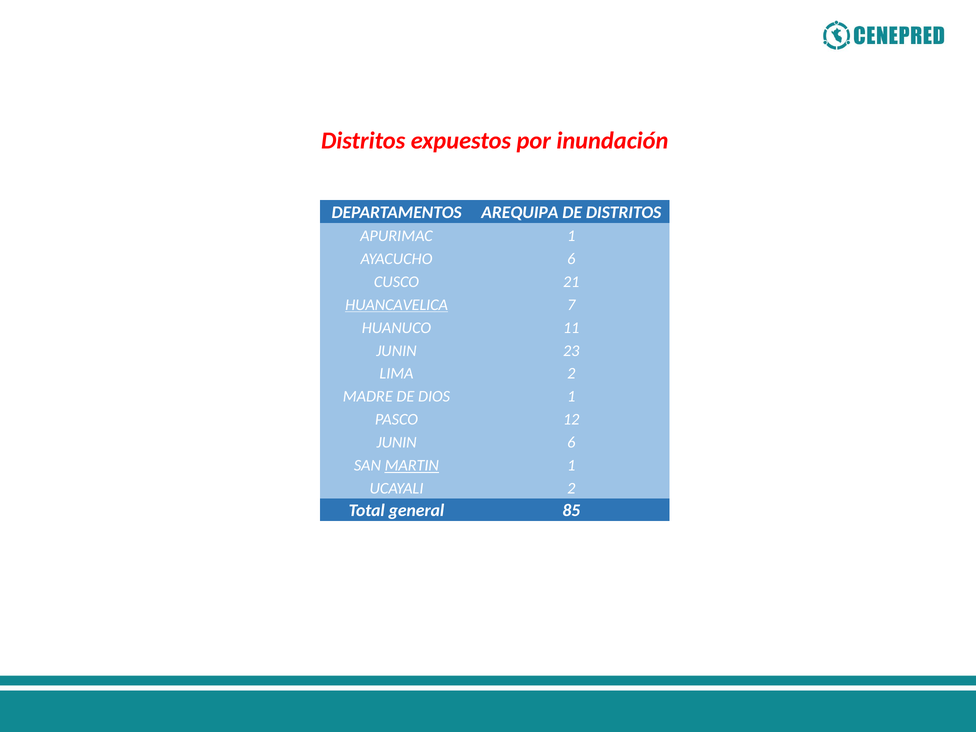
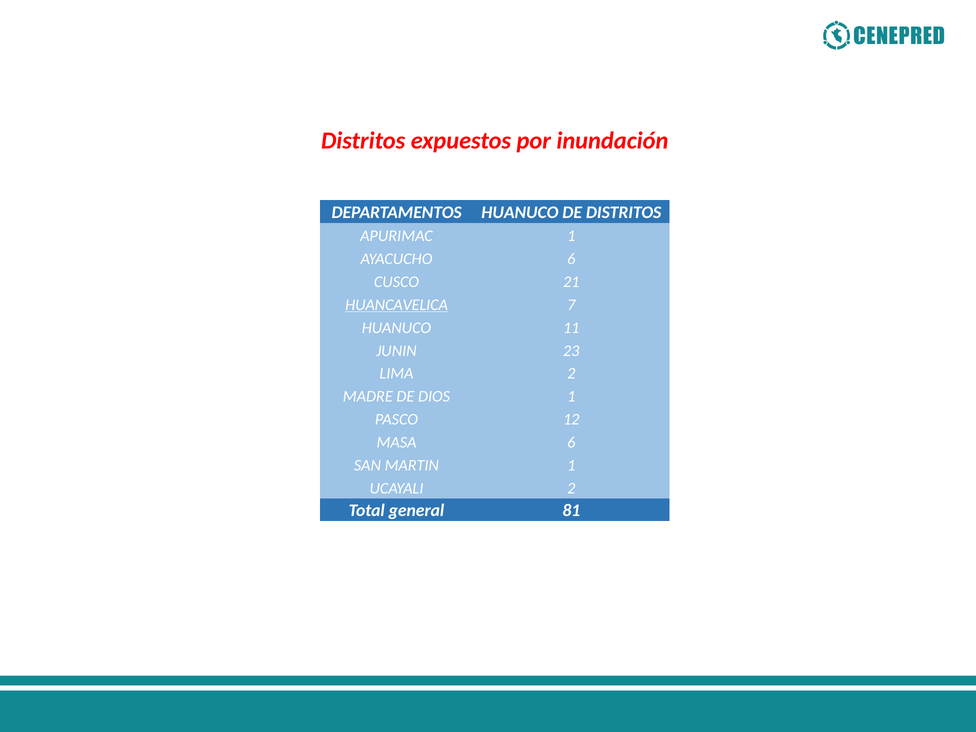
DEPARTAMENTOS AREQUIPA: AREQUIPA -> HUANUCO (520, 212)
JUNIN: JUNIN -> MASA (397, 442)
MARTIN underline: present -> none (412, 465)
85: 85 -> 81 (571, 510)
